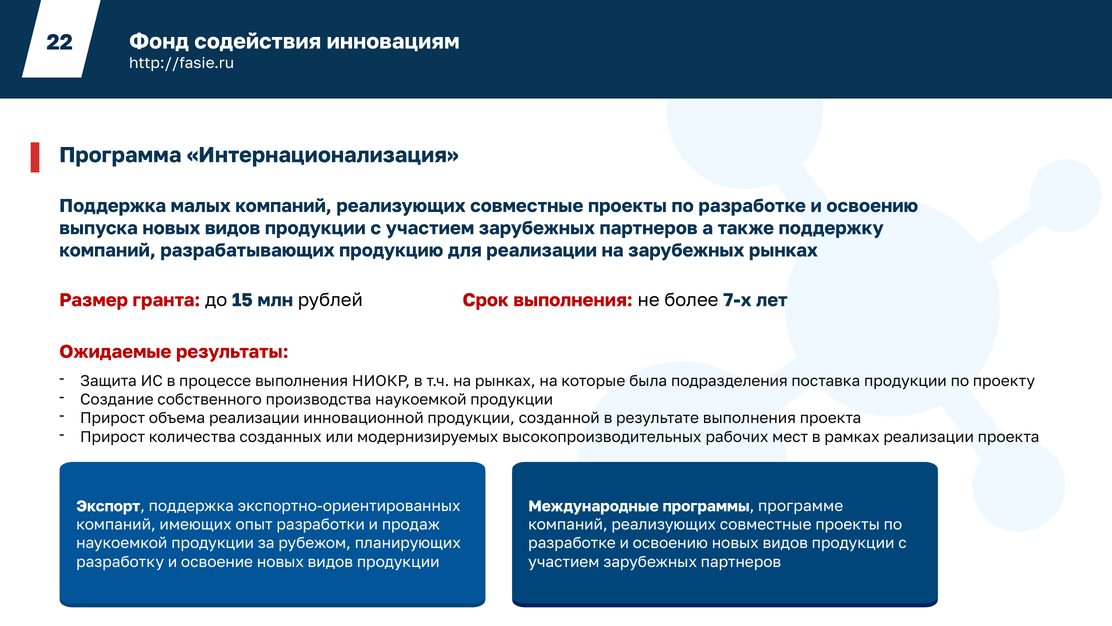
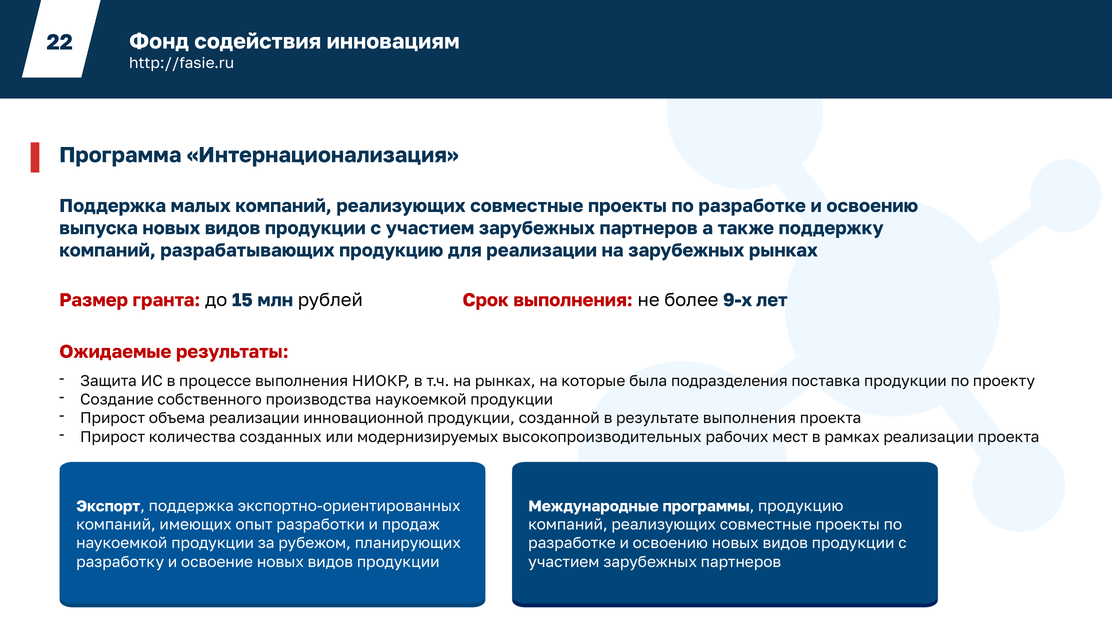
7-х: 7-х -> 9-х (737, 300)
программы программе: программе -> продукцию (801, 506)
